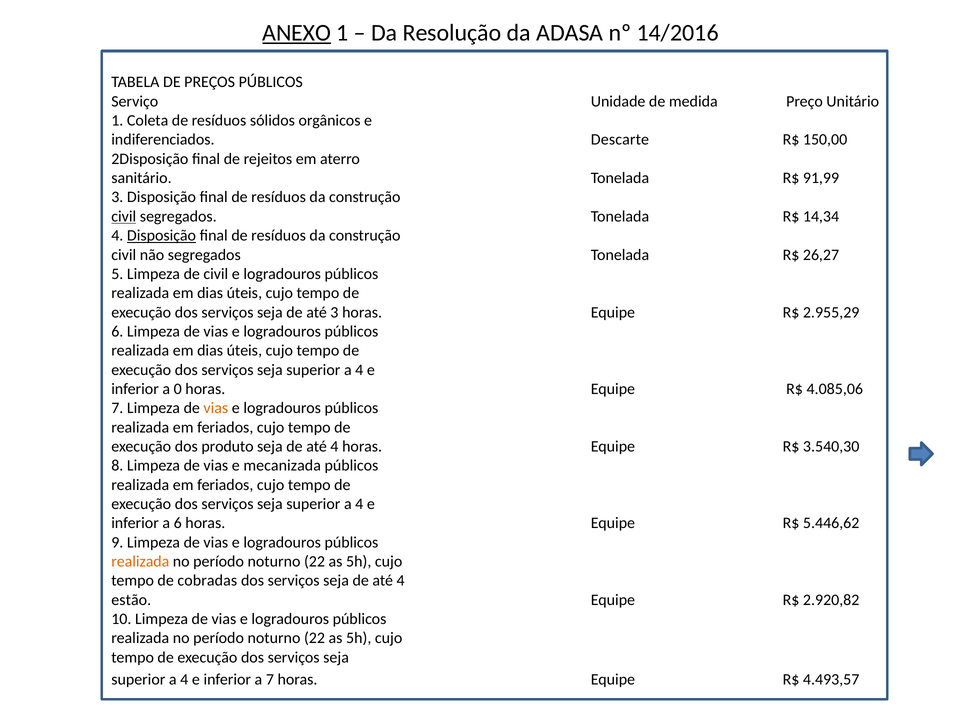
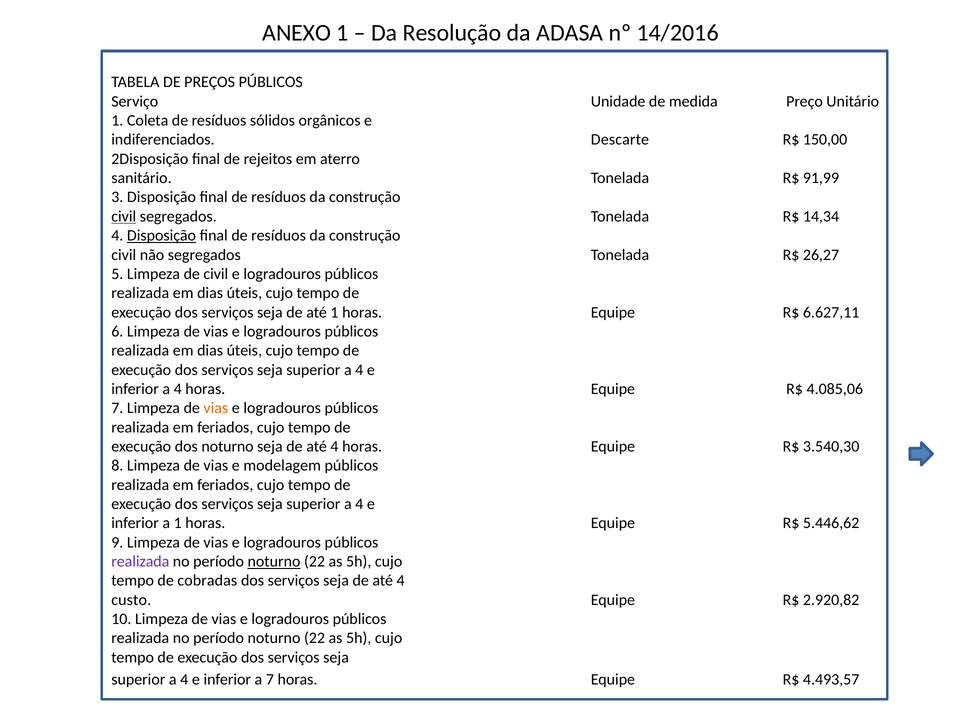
ANEXO underline: present -> none (297, 33)
até 3: 3 -> 1 (334, 312)
2.955,29: 2.955,29 -> 6.627,11 (831, 312)
inferior a 0: 0 -> 4 (178, 389)
dos produto: produto -> noturno (228, 447)
mecanizada: mecanizada -> modelagem (282, 466)
a 6: 6 -> 1 (178, 523)
realizada colour: orange -> purple (140, 562)
noturno underline: none -> present (274, 562)
estão: estão -> custo (131, 600)
